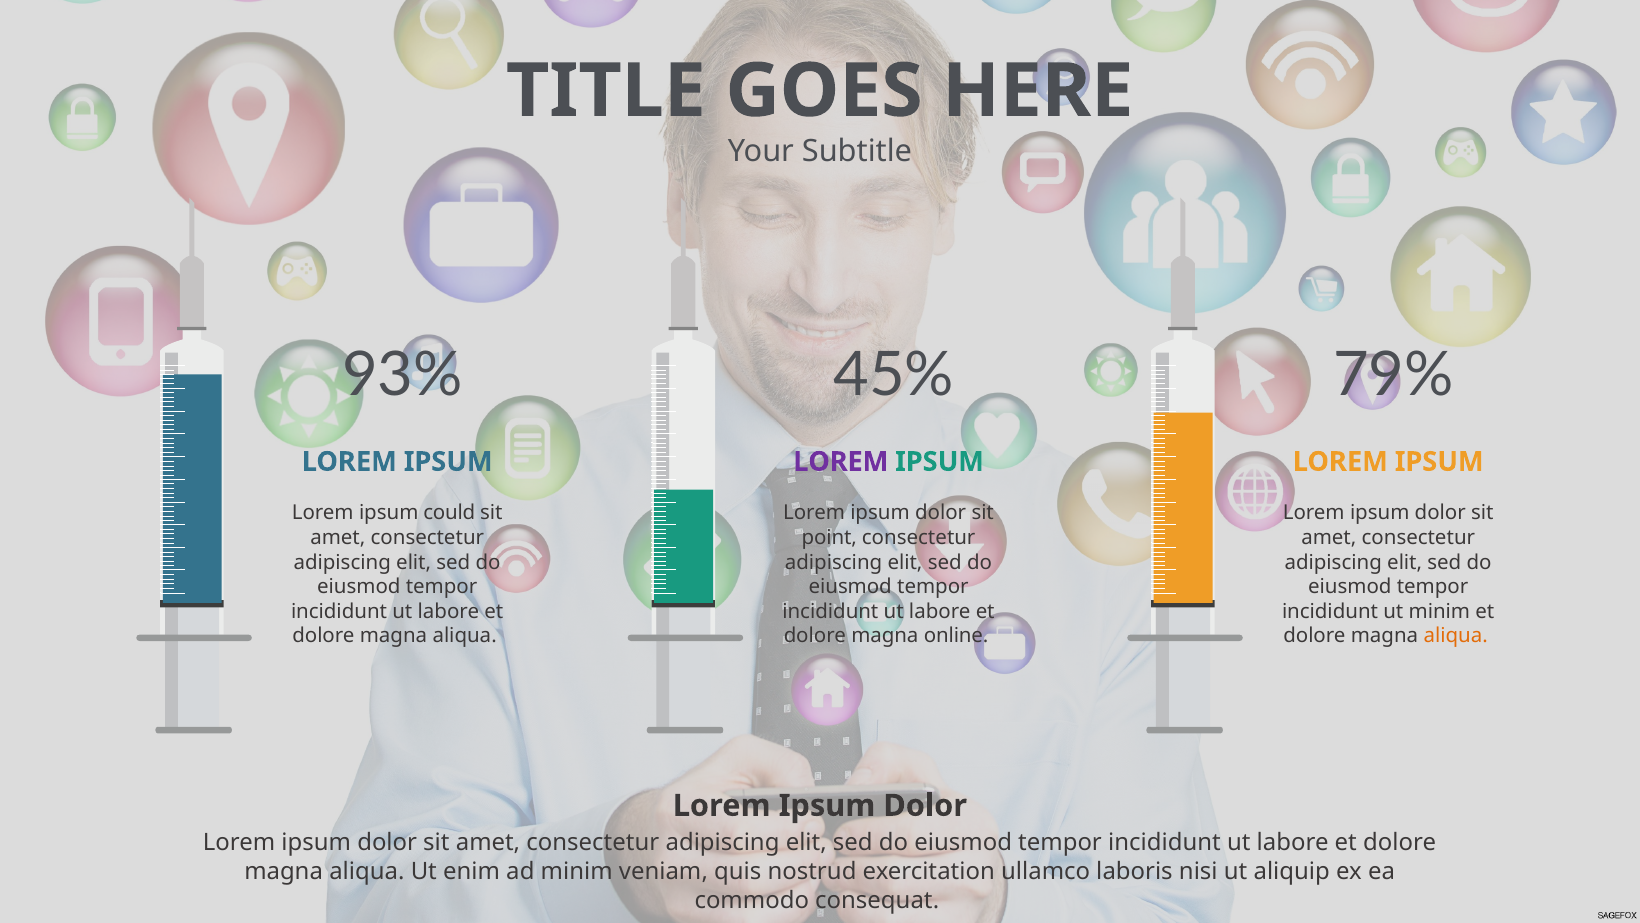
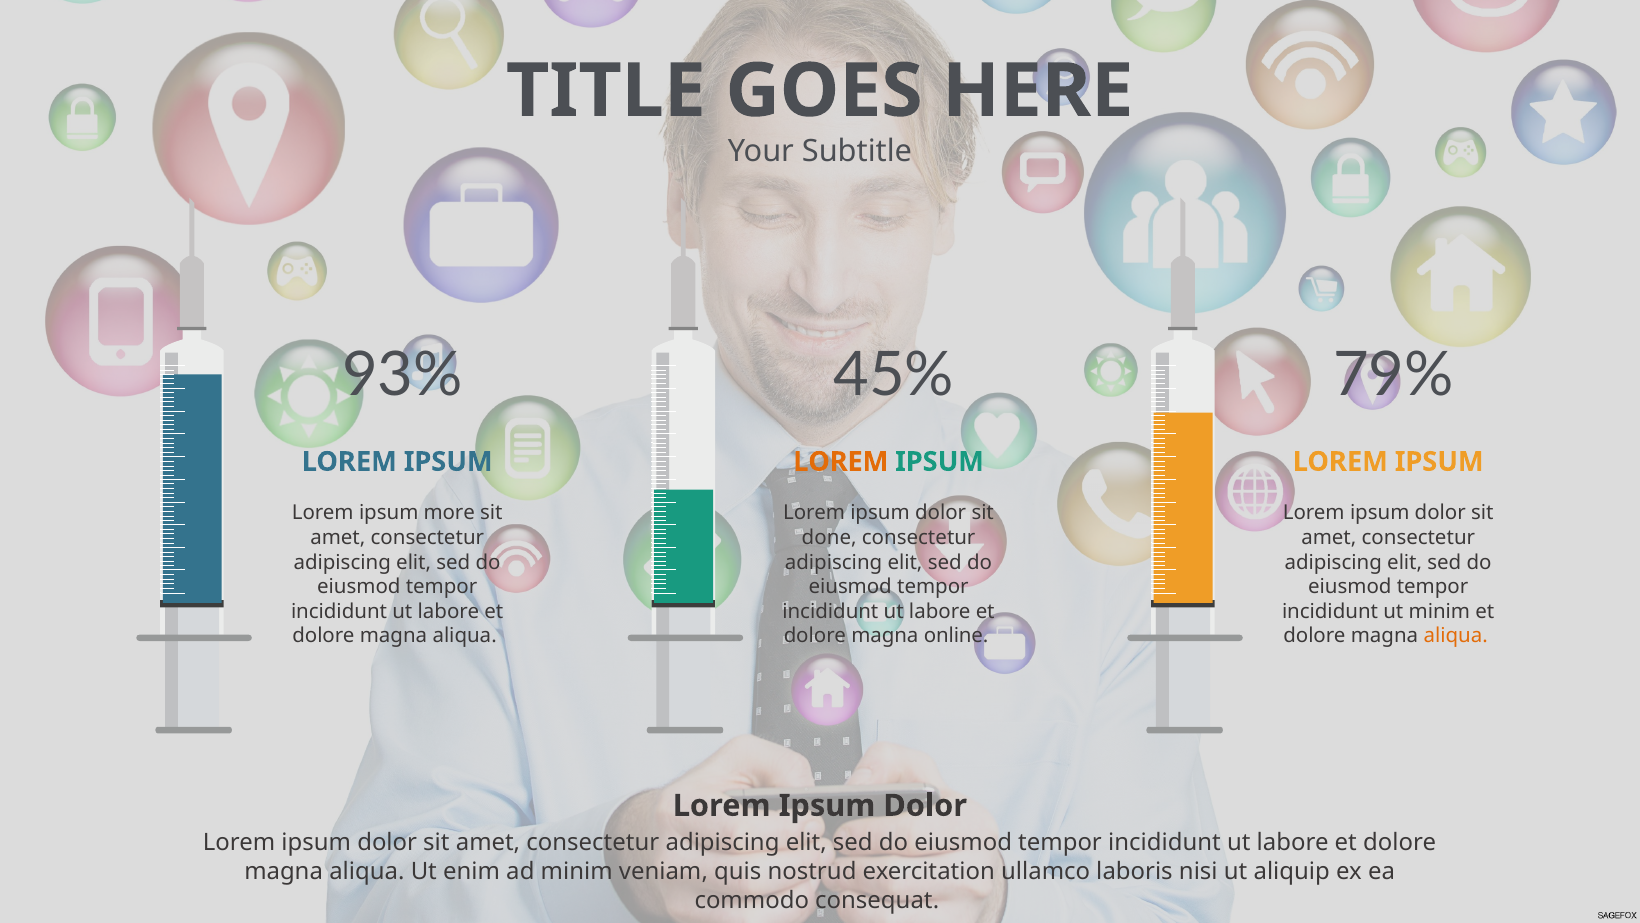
LOREM colour: purple -> orange (841, 461)
could: could -> more (449, 513)
point: point -> done (829, 537)
